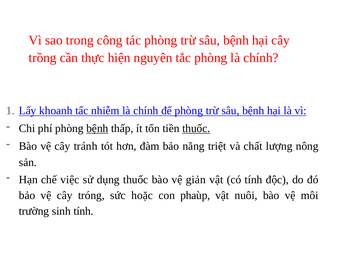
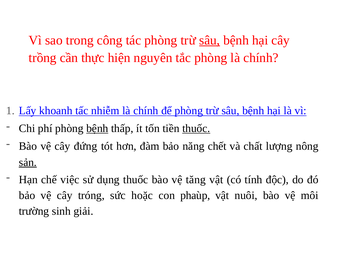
sâu underline: none -> present (210, 40)
tránh: tránh -> đứng (86, 146)
triệt: triệt -> chết (217, 146)
sản underline: none -> present (28, 162)
giản: giản -> tăng (196, 180)
sinh tính: tính -> giải (83, 211)
